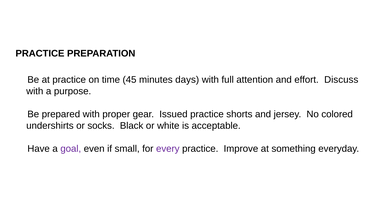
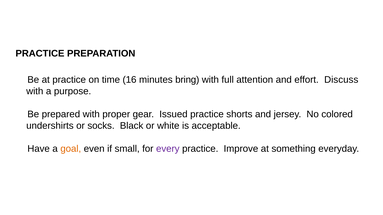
45: 45 -> 16 (130, 80)
days: days -> bring (187, 80)
goal colour: purple -> orange (71, 149)
